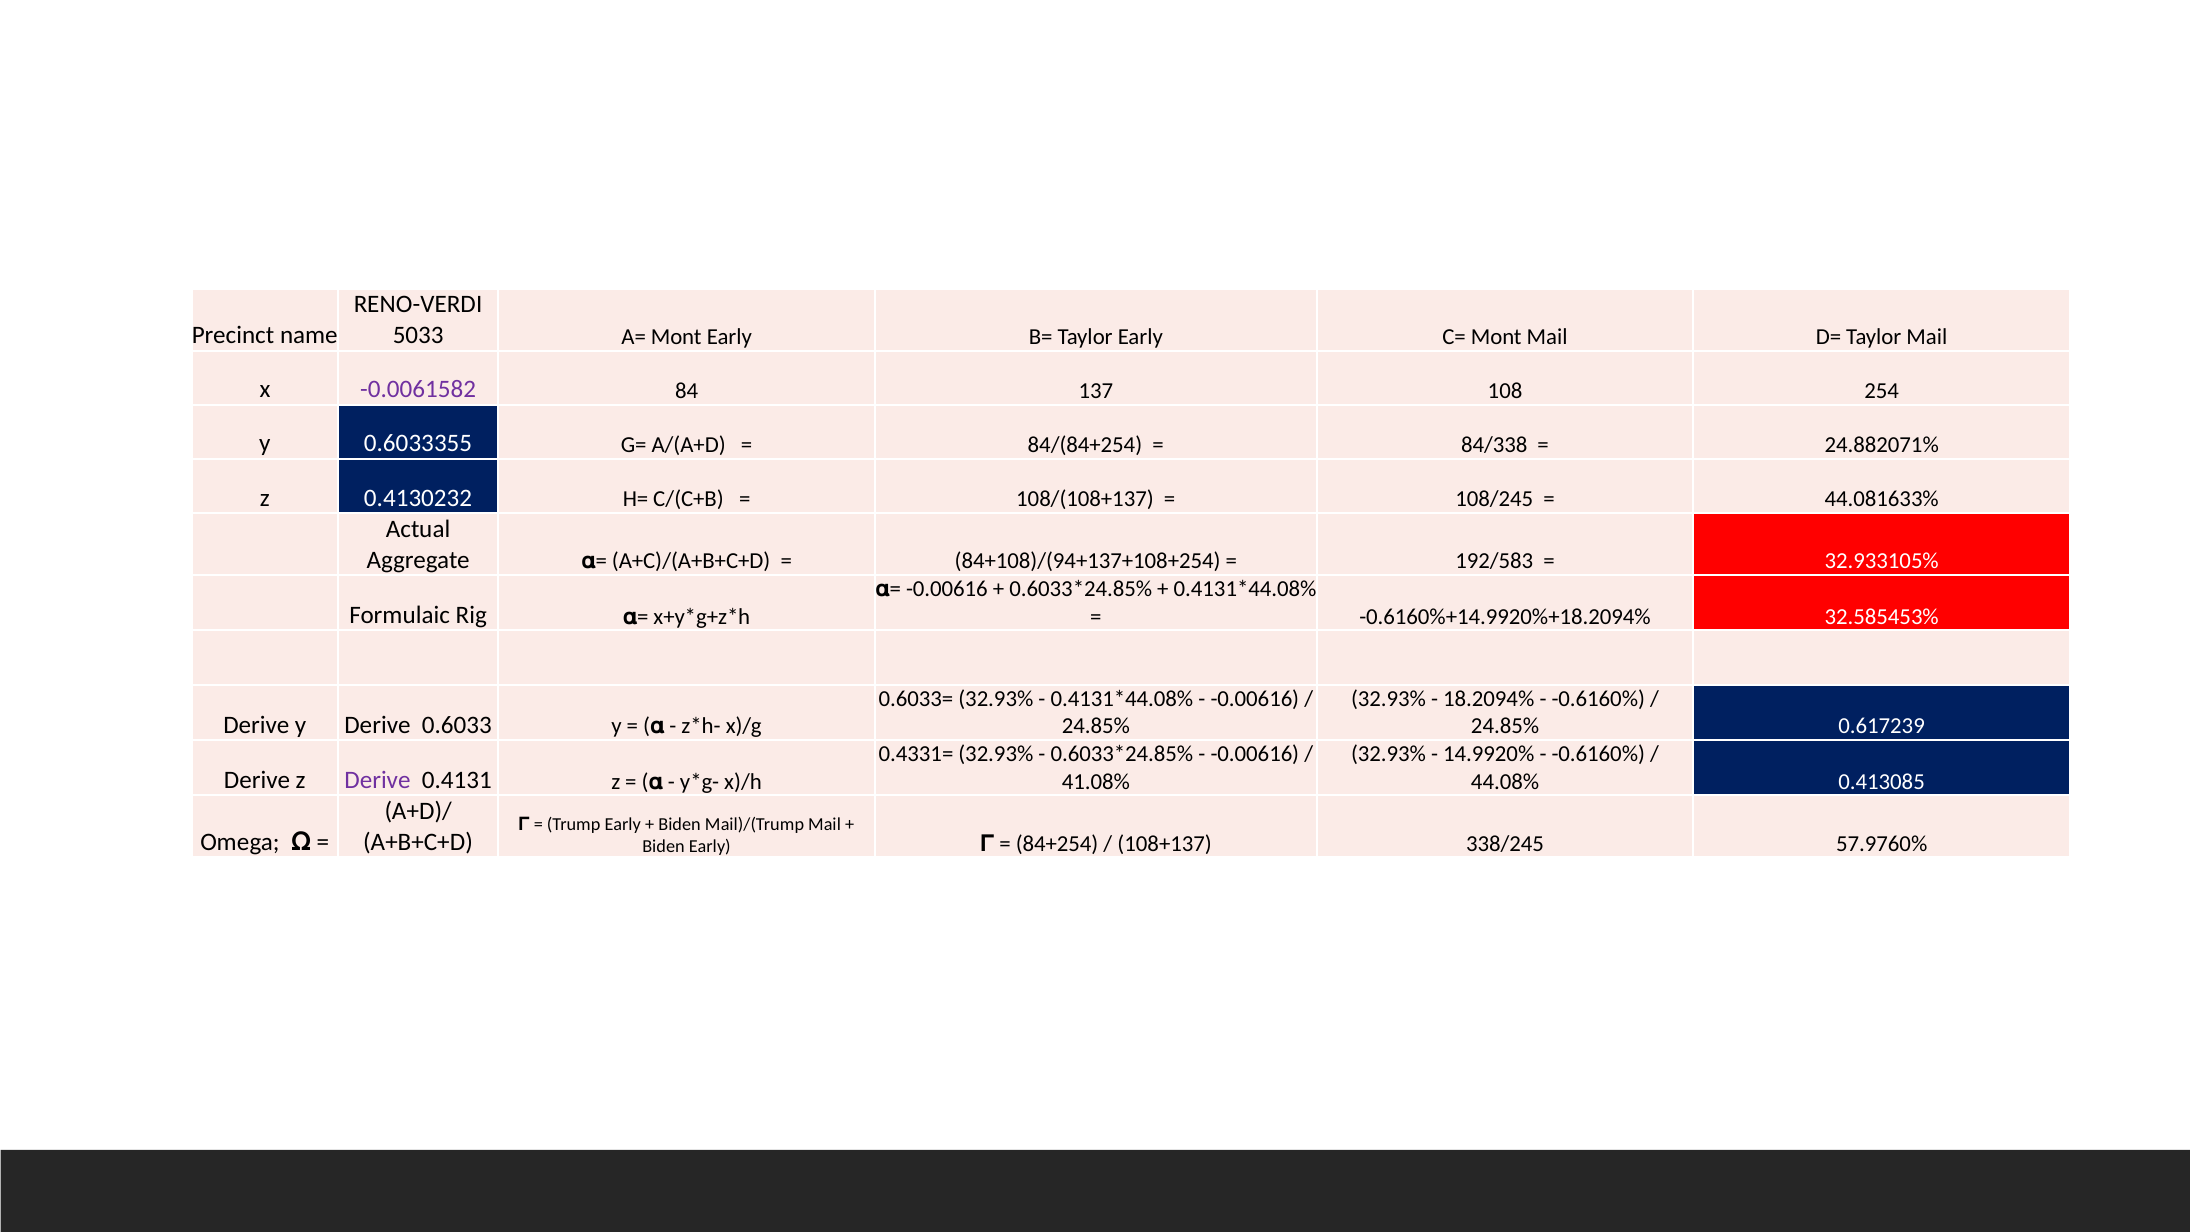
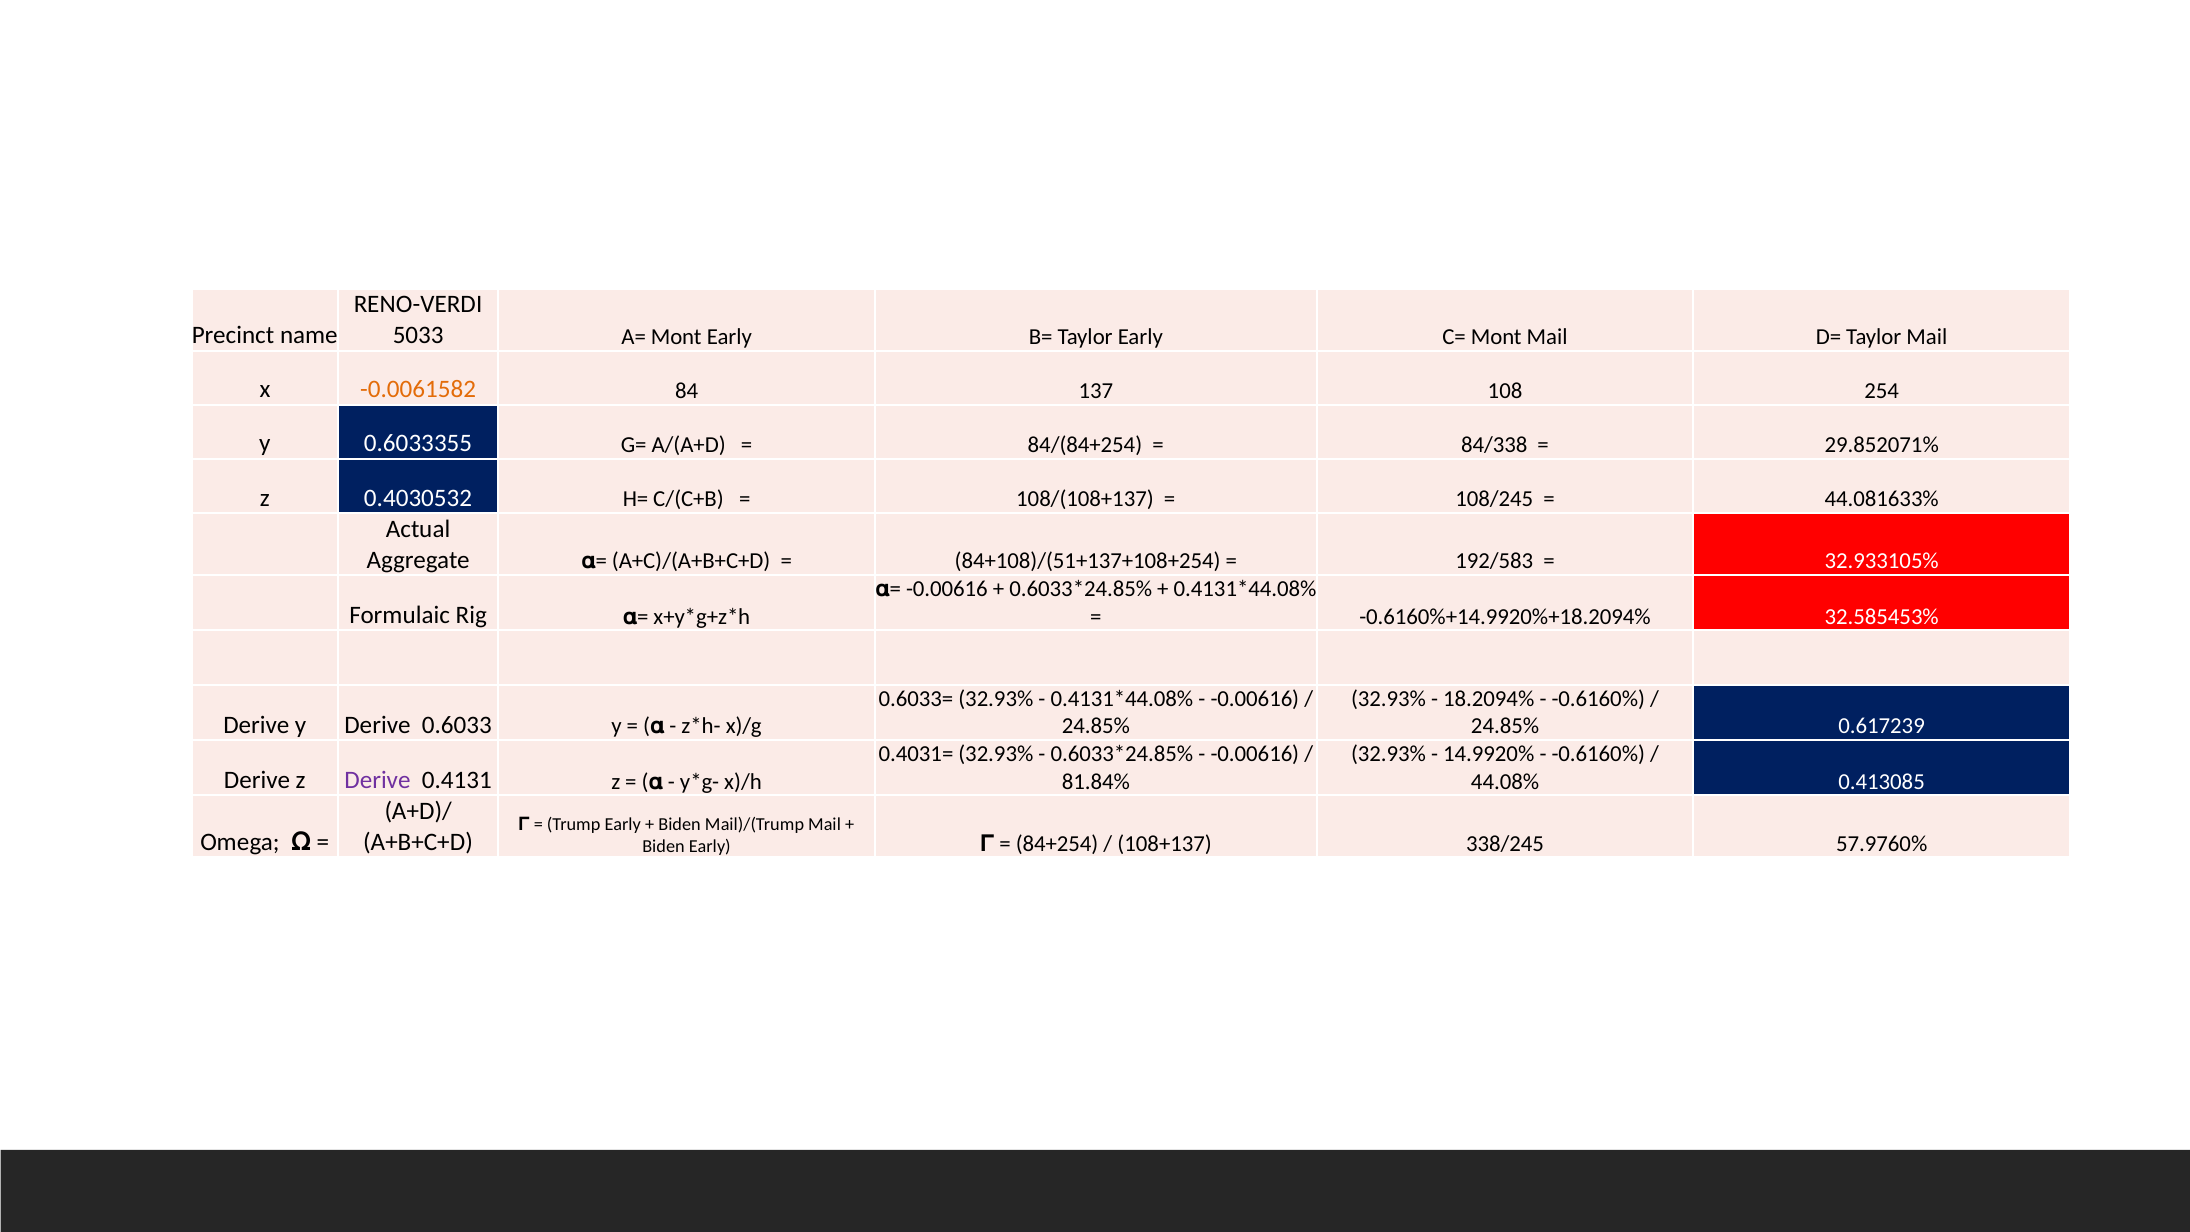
-0.0061582 colour: purple -> orange (418, 390)
24.882071%: 24.882071% -> 29.852071% (1882, 445)
0.4130232: 0.4130232 -> 0.4030532 (418, 498)
84+108)/(94+137+108+254: 84+108)/(94+137+108+254 -> 84+108)/(51+137+108+254 (1088, 561)
0.4331=: 0.4331= -> 0.4031= (916, 754)
41.08%: 41.08% -> 81.84% (1096, 782)
